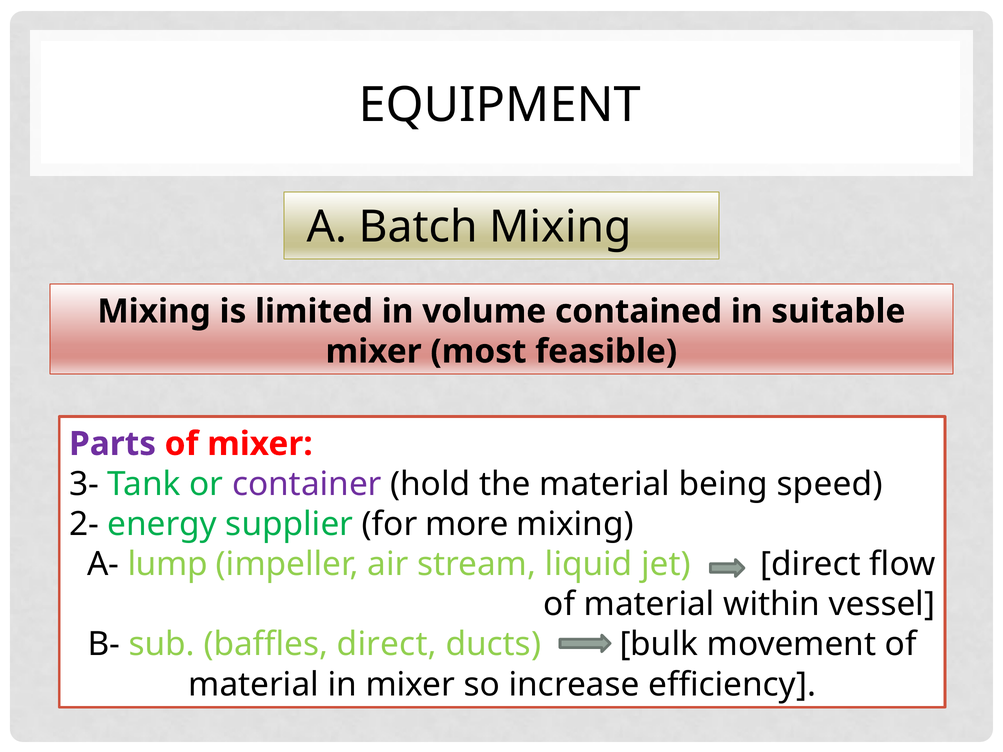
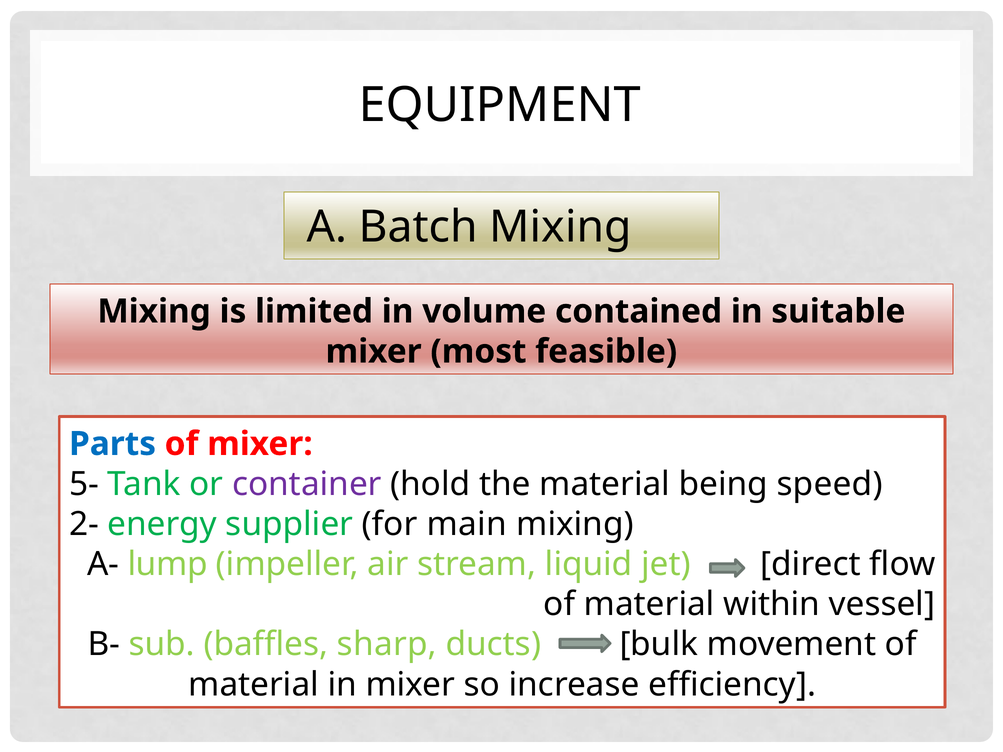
Parts colour: purple -> blue (113, 444)
3-: 3- -> 5- (84, 484)
more: more -> main (467, 524)
baffles direct: direct -> sharp (387, 645)
